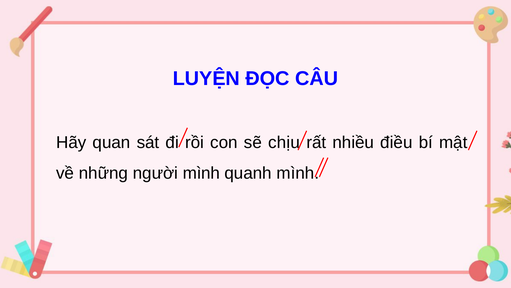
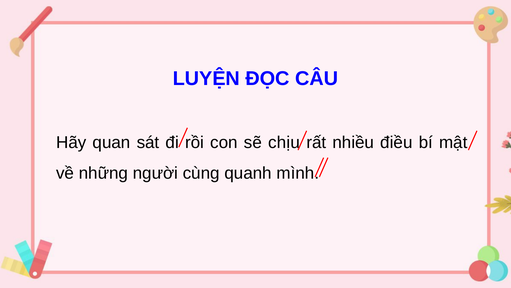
người mình: mình -> cùng (201, 173)
